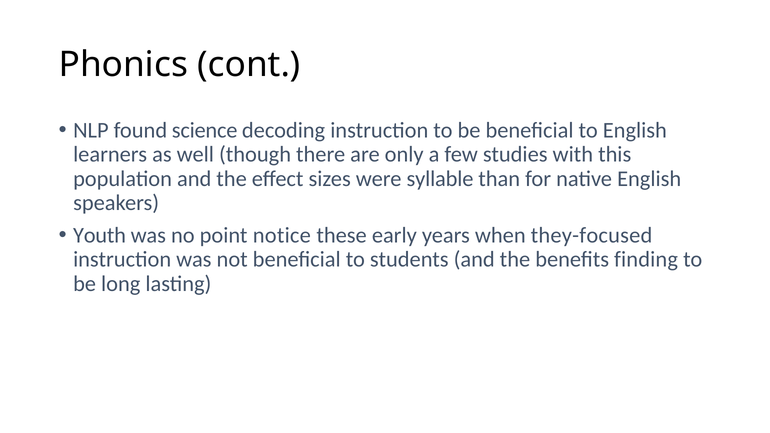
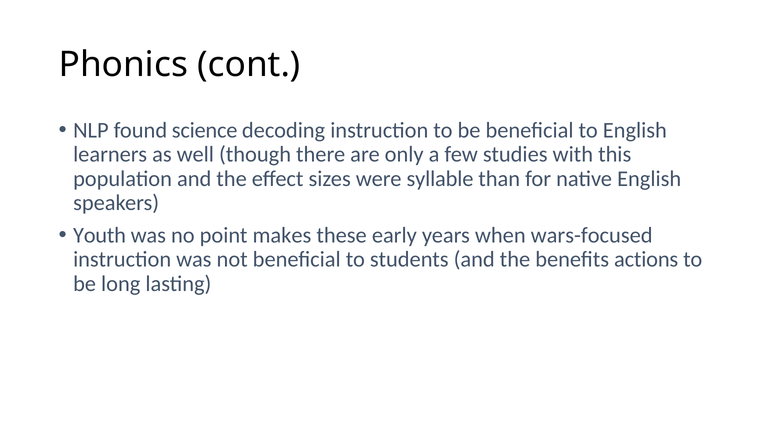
notice: notice -> makes (282, 235)
they-focused: they-focused -> wars-focused (592, 235)
finding: finding -> actions (646, 260)
